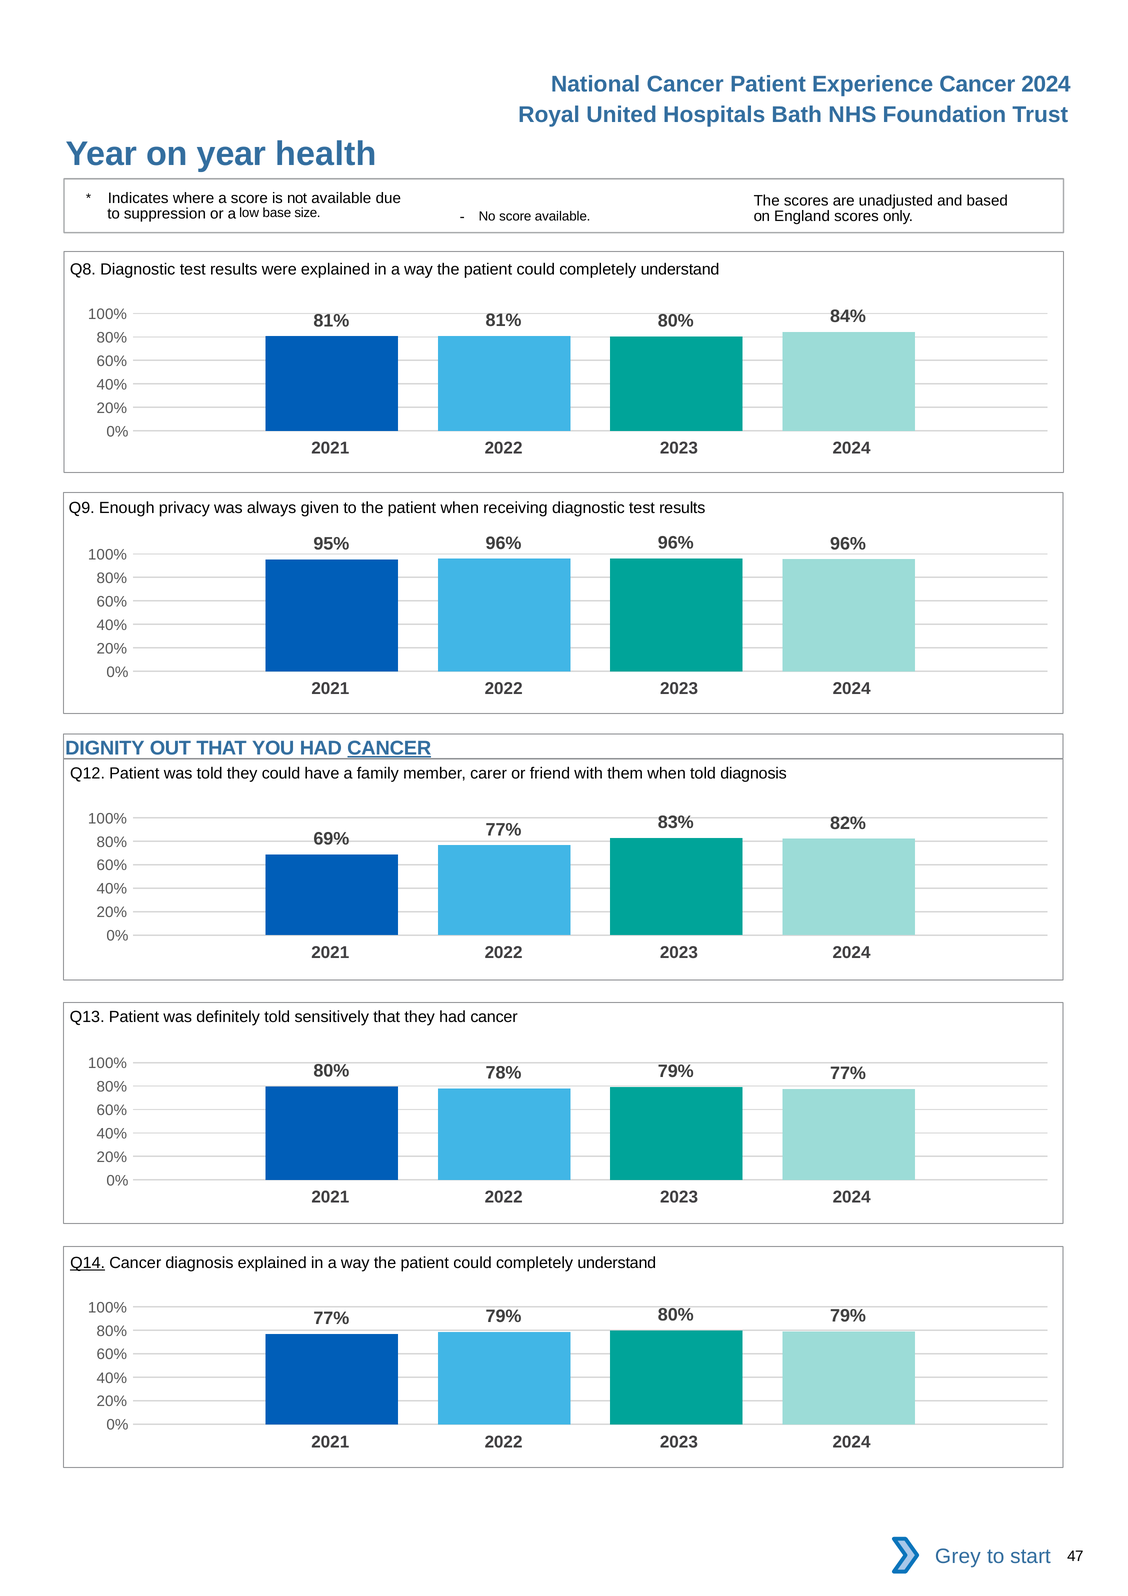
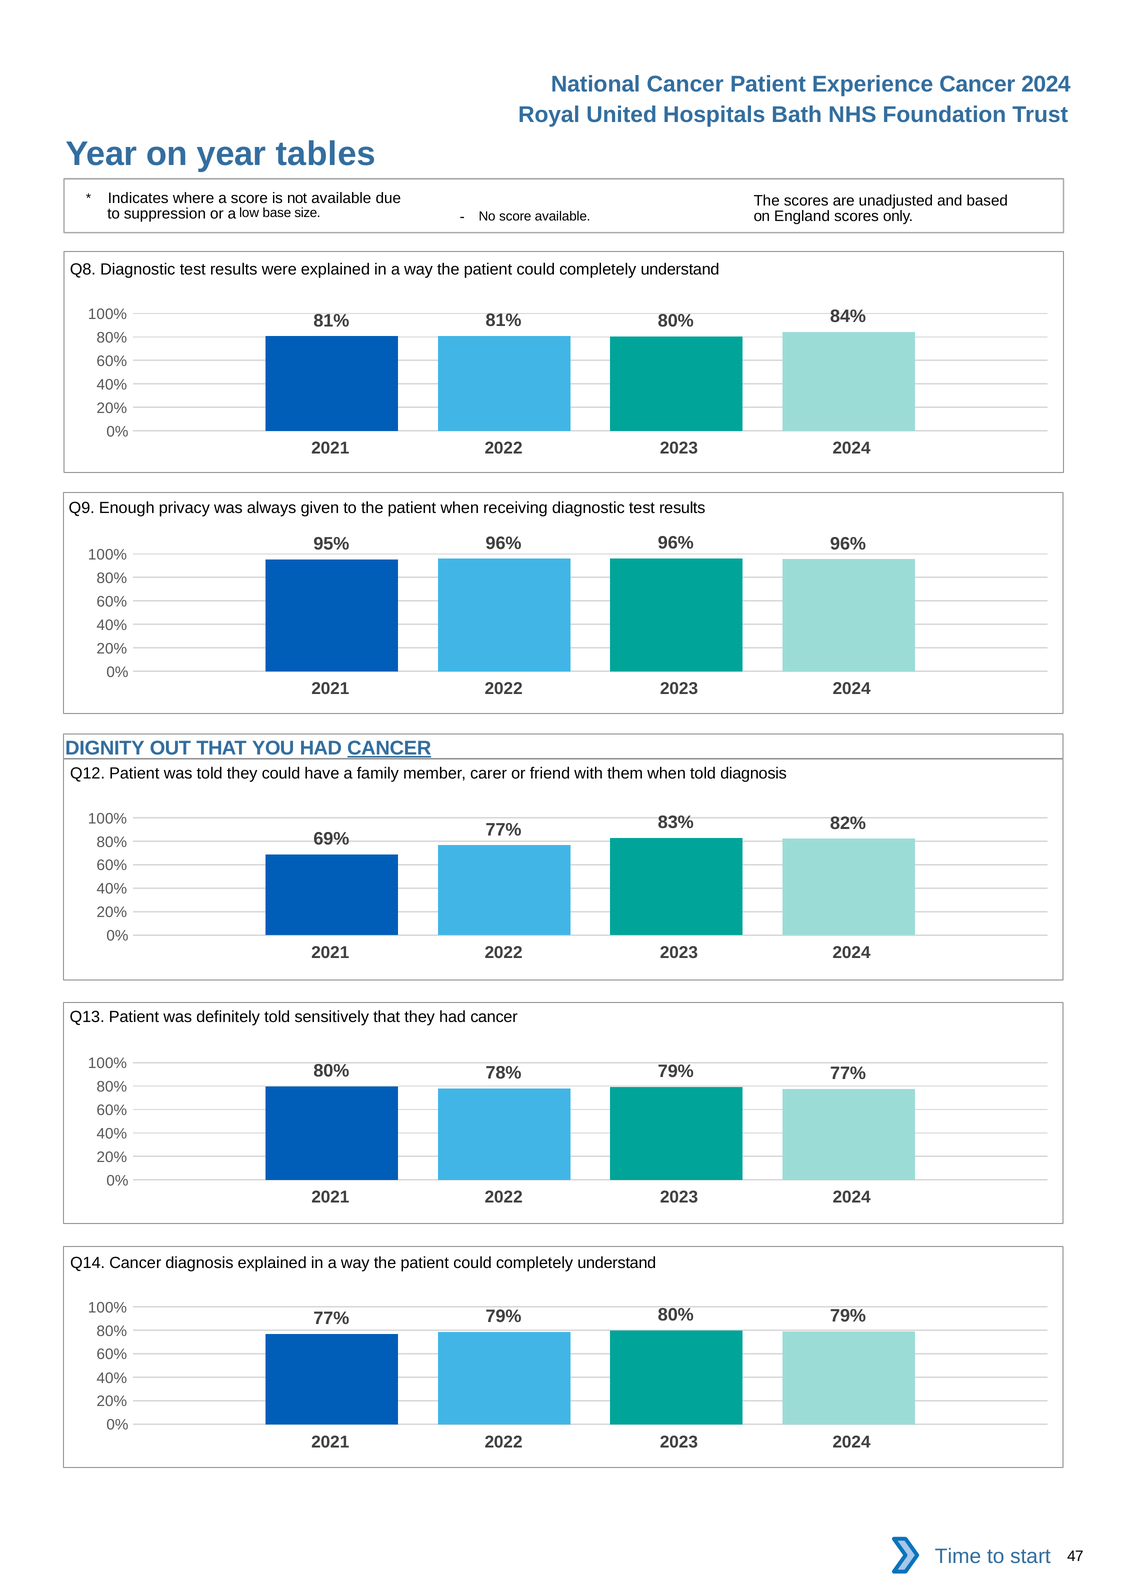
health: health -> tables (326, 154)
Q14 underline: present -> none (88, 1263)
Grey: Grey -> Time (958, 1557)
